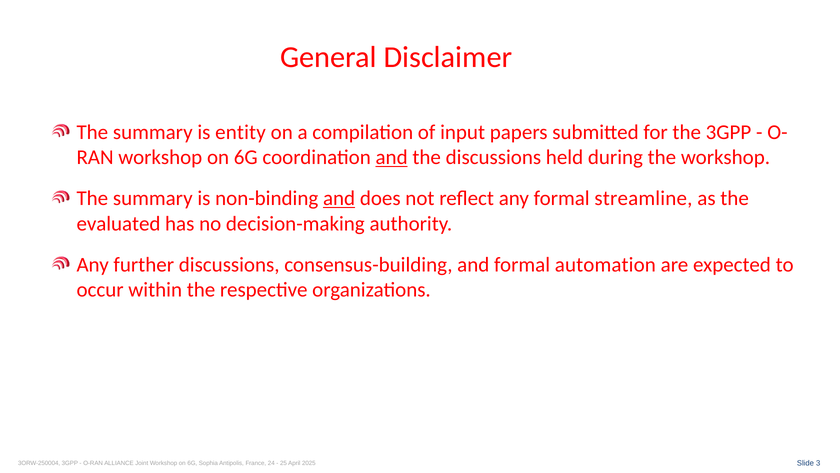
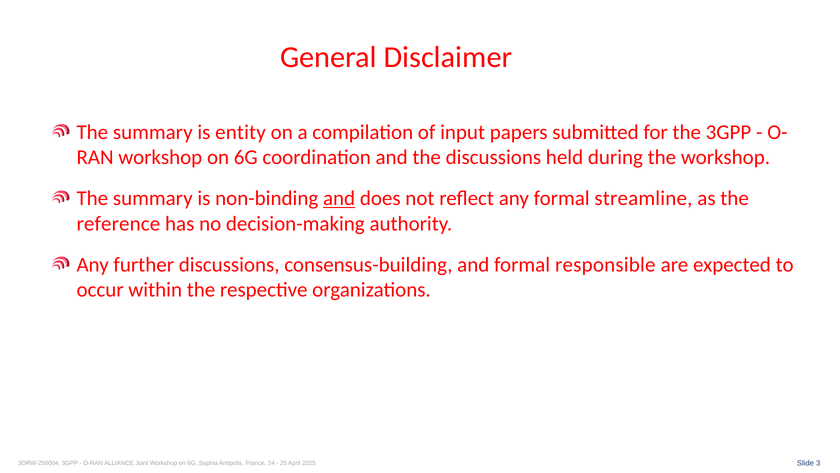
and underline: present -> none (392, 157)
evaluated: evaluated -> reference (118, 223)
automation: automation -> responsible (605, 264)
